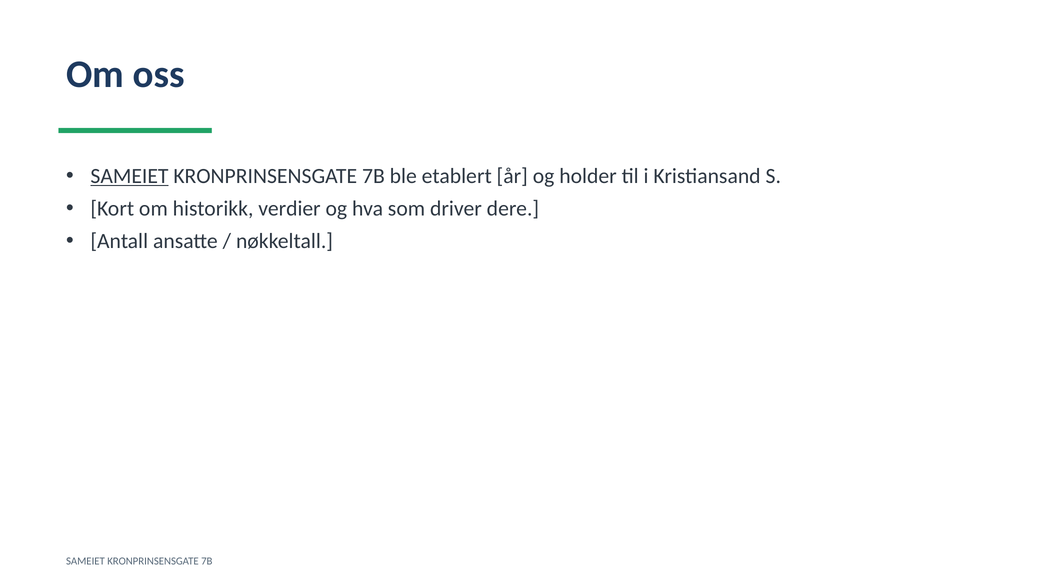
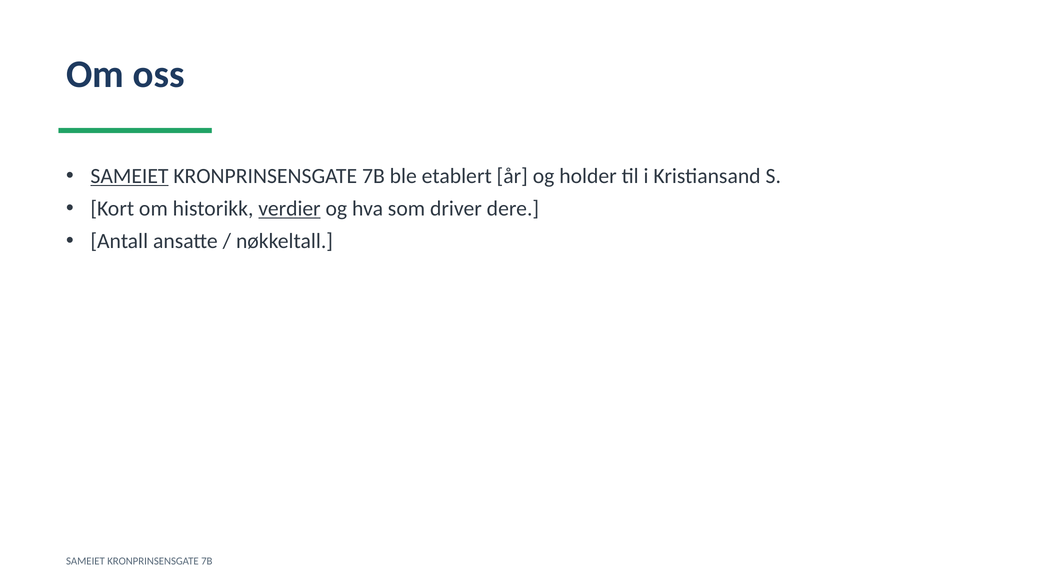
verdier underline: none -> present (289, 208)
